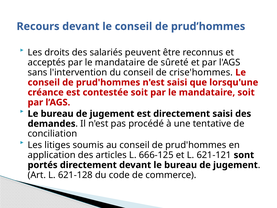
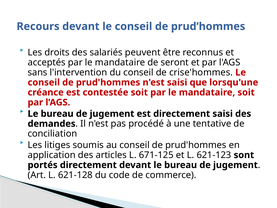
sûreté: sûreté -> seront (175, 62)
666-125: 666-125 -> 671-125 (156, 155)
621-121: 621-121 -> 621-123 (214, 155)
